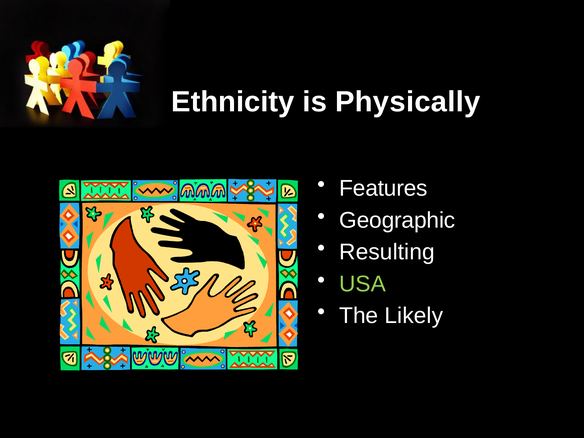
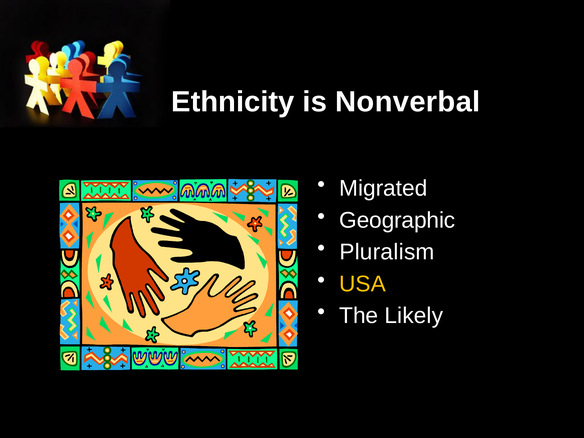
Physically: Physically -> Nonverbal (408, 102)
Features: Features -> Migrated (383, 188)
Resulting: Resulting -> Pluralism (387, 252)
USA colour: light green -> yellow (363, 284)
